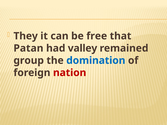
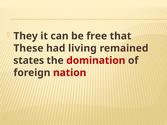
Patan: Patan -> These (28, 48)
valley: valley -> living (82, 48)
group: group -> states (29, 61)
domination colour: blue -> red (96, 61)
